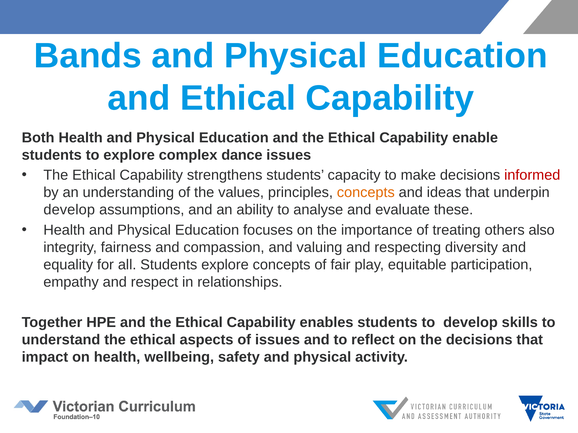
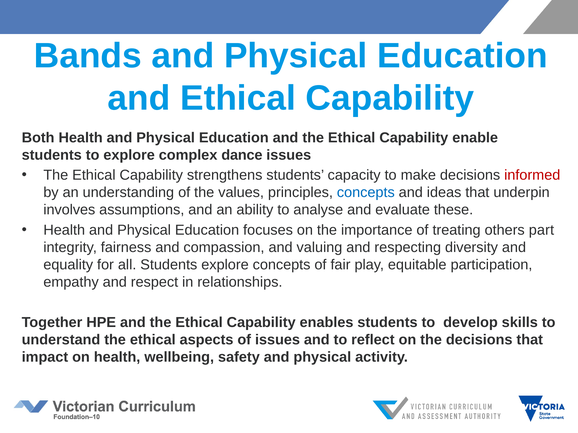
concepts colour: orange -> blue (366, 193)
develop: develop -> involves (69, 210)
also: also -> part (541, 230)
